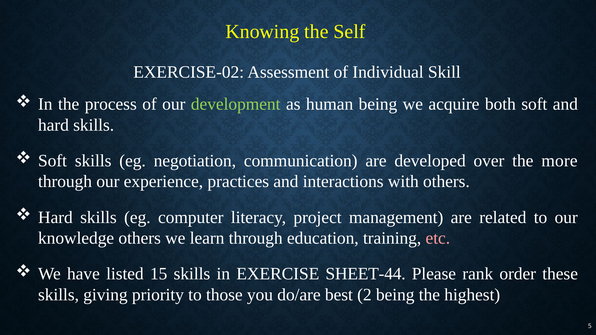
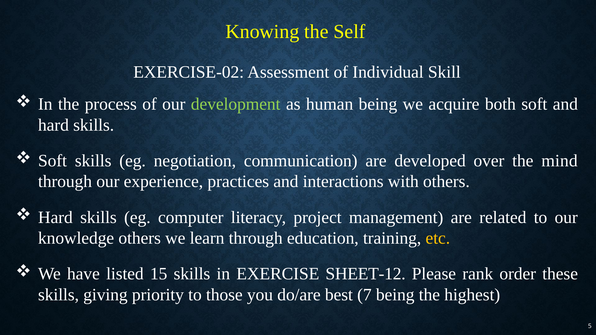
more: more -> mind (560, 161)
etc colour: pink -> yellow (438, 238)
SHEET-44: SHEET-44 -> SHEET-12 (366, 274)
2: 2 -> 7 (364, 295)
